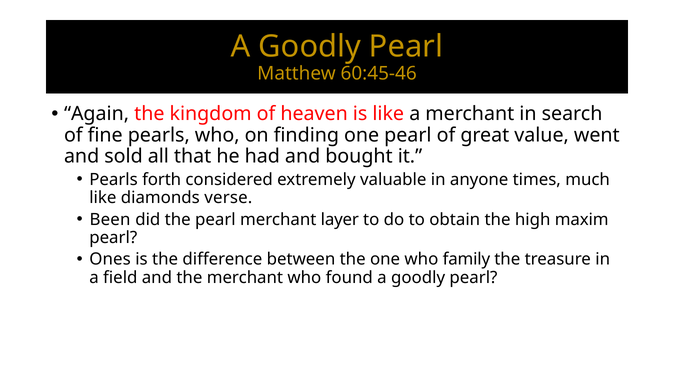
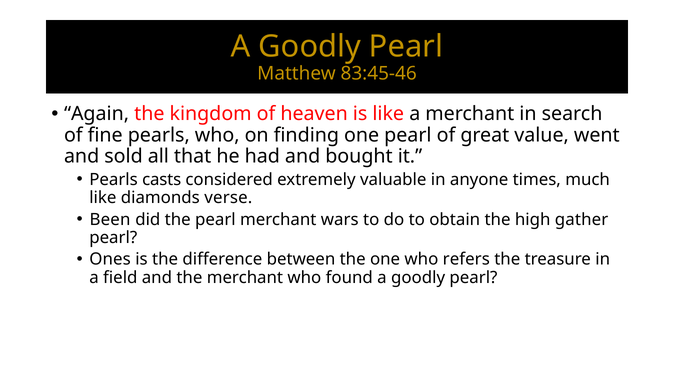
60:45-46: 60:45-46 -> 83:45-46 (379, 73)
forth: forth -> casts (162, 180)
layer: layer -> wars (340, 220)
maxim: maxim -> gather (582, 220)
family: family -> refers (466, 259)
